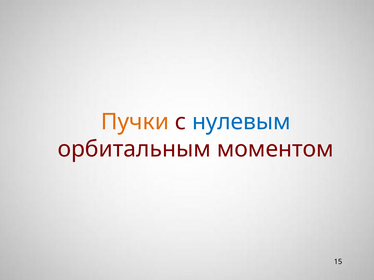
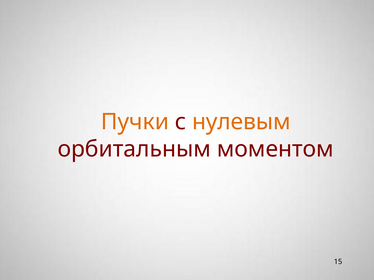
нулевым colour: blue -> orange (241, 122)
